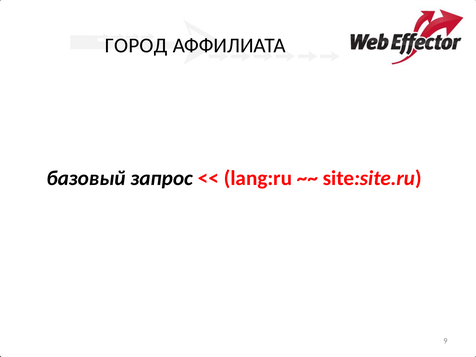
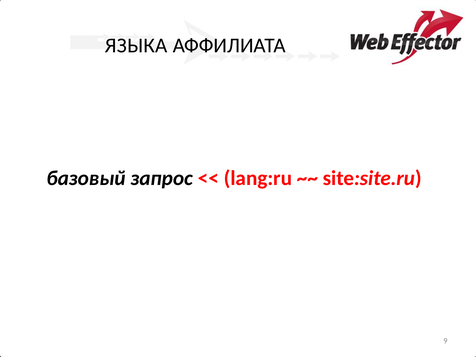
ГОРОД: ГОРОД -> ЯЗЫКА (136, 46)
